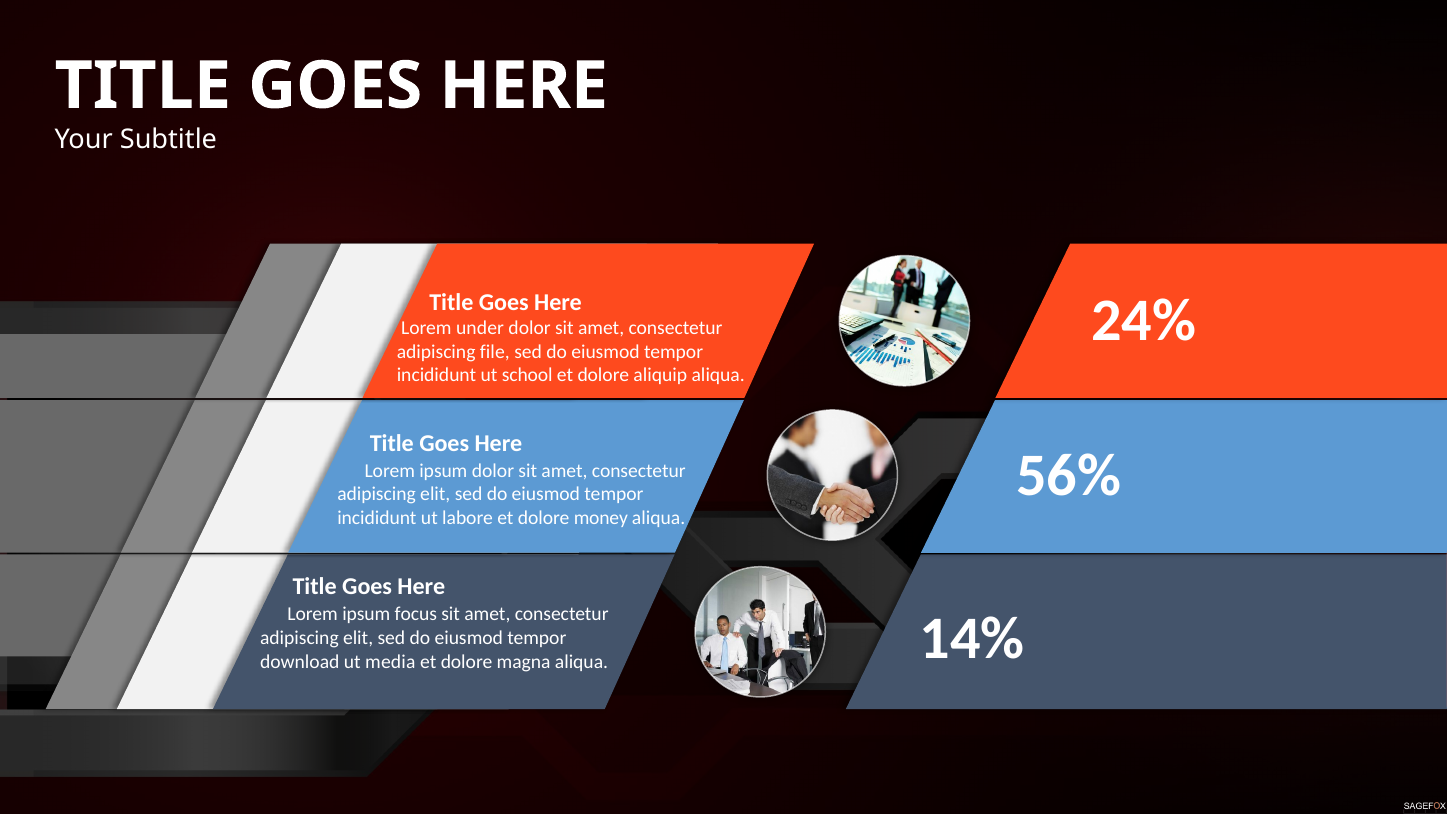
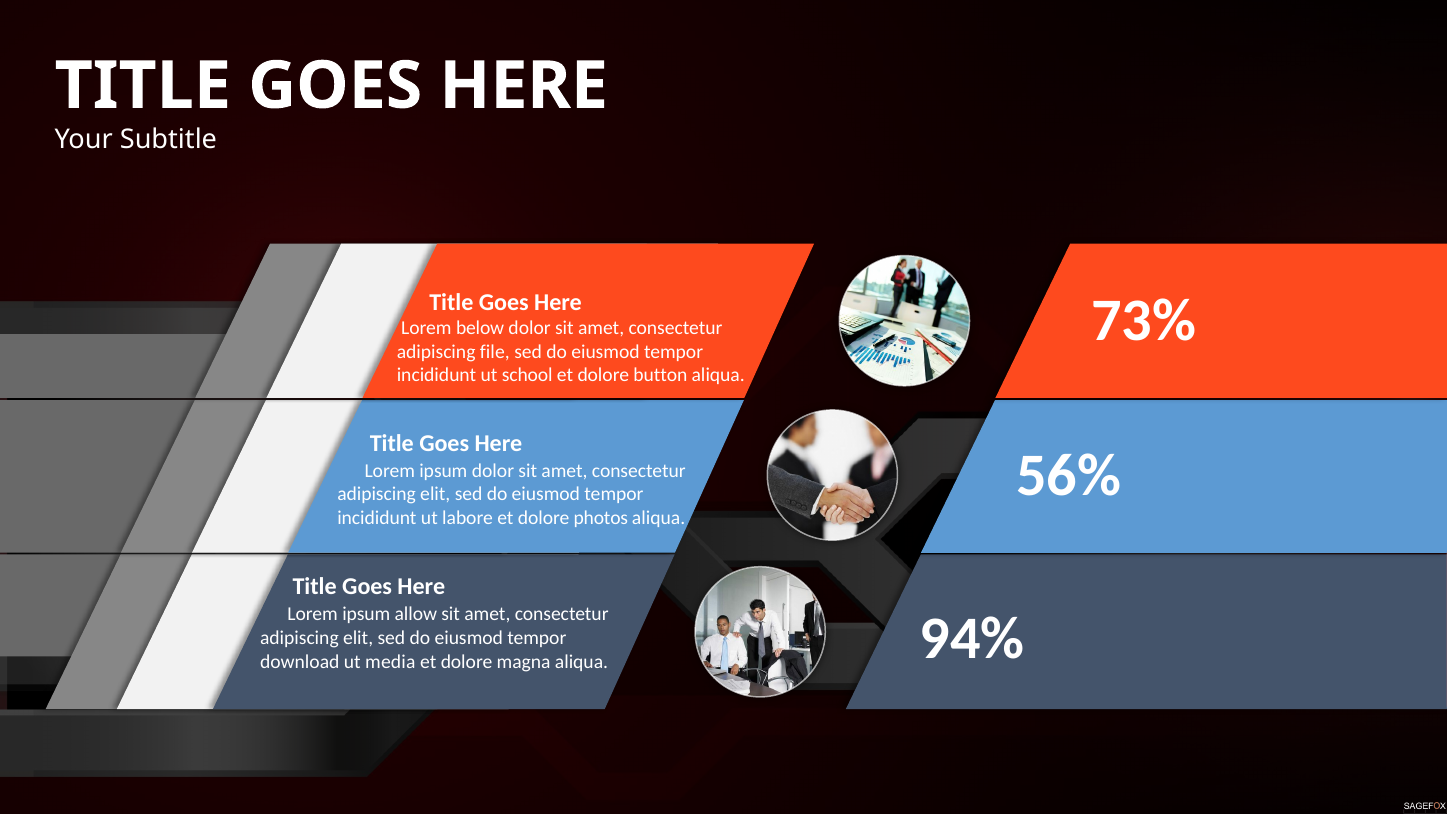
24%: 24% -> 73% (1144, 320)
under: under -> below (480, 328)
aliquip: aliquip -> button (660, 375)
money: money -> photos (601, 518)
focus: focus -> allow (416, 614)
14%: 14% -> 94% (972, 638)
